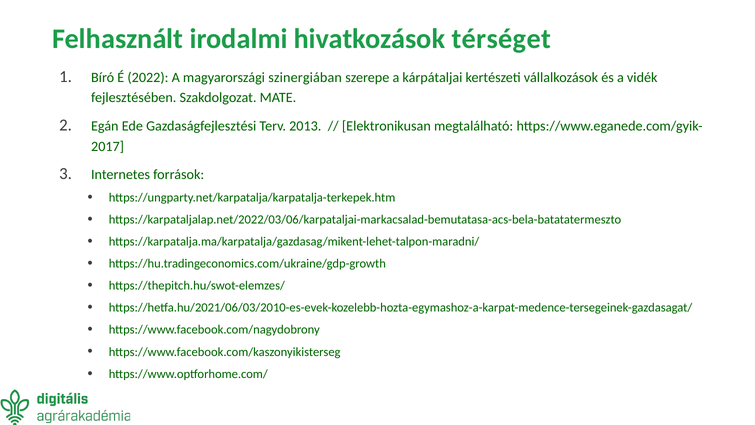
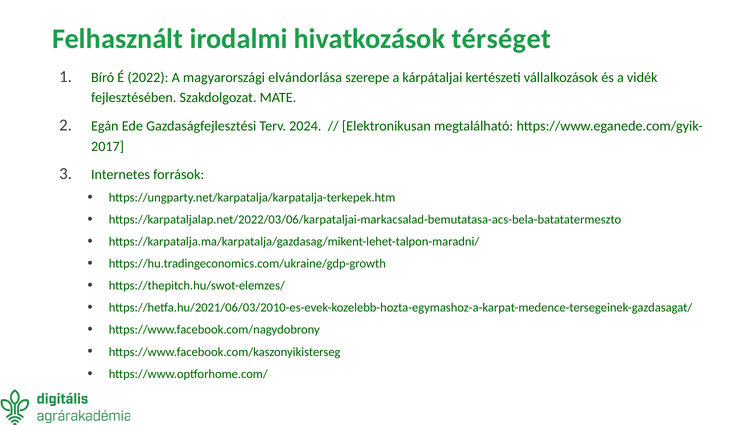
szinergiában: szinergiában -> elvándorlása (305, 77)
2013: 2013 -> 2024 (305, 126)
